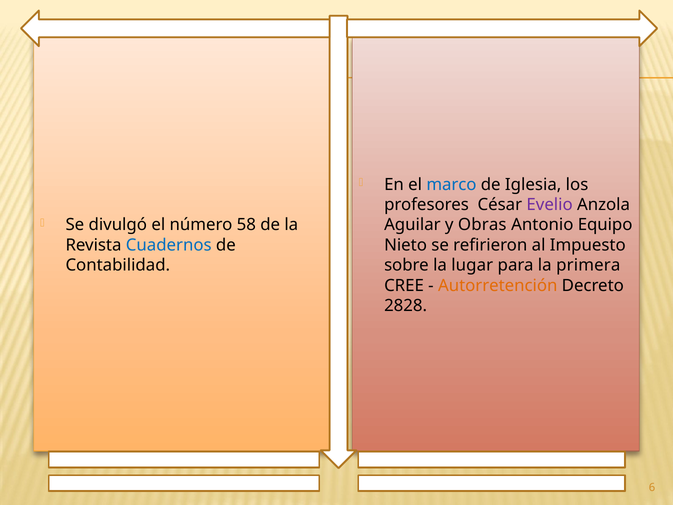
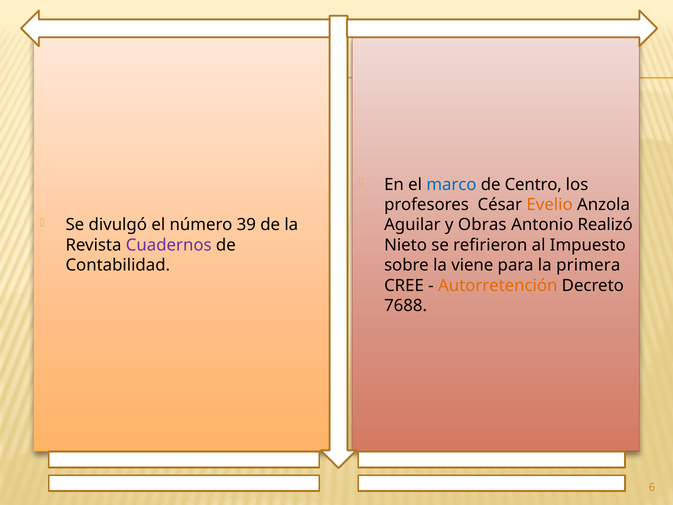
Iglesia: Iglesia -> Centro (533, 184)
Evelio colour: purple -> orange (550, 205)
58: 58 -> 39 (246, 225)
Equipo: Equipo -> Realizó (605, 225)
Cuadernos colour: blue -> purple (169, 245)
lugar: lugar -> viene (472, 265)
2828: 2828 -> 7688 (406, 306)
